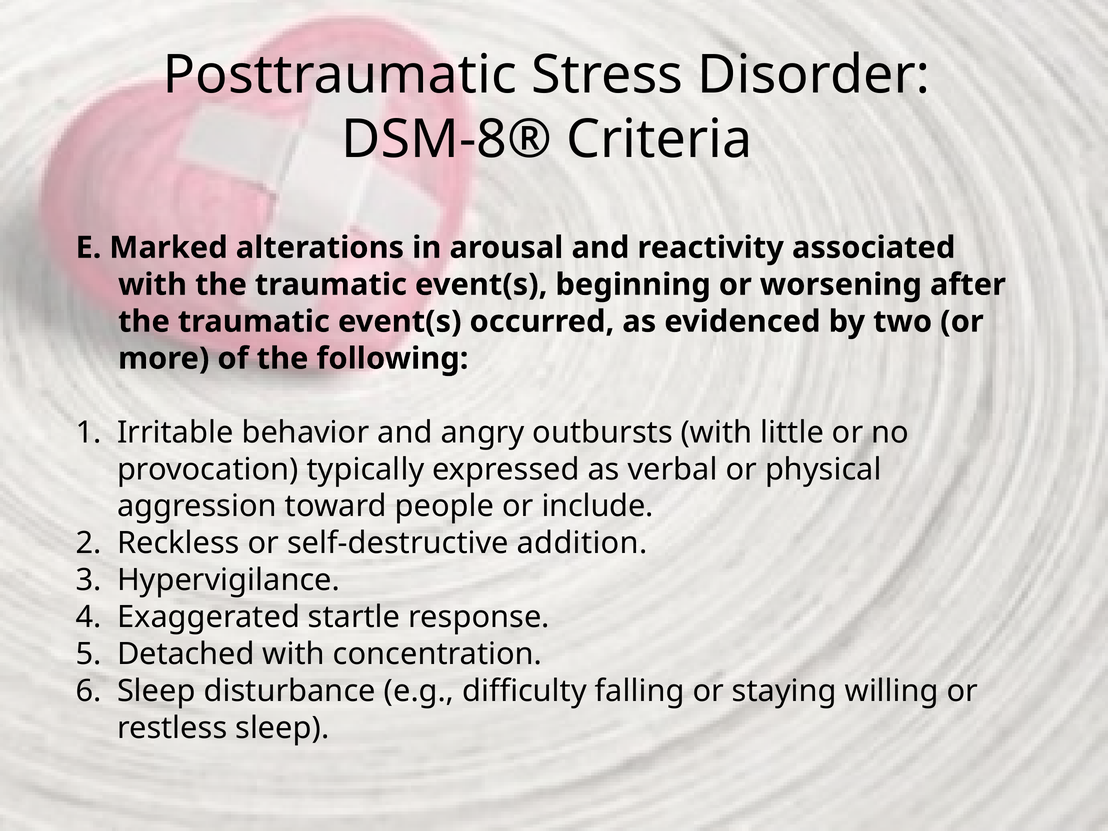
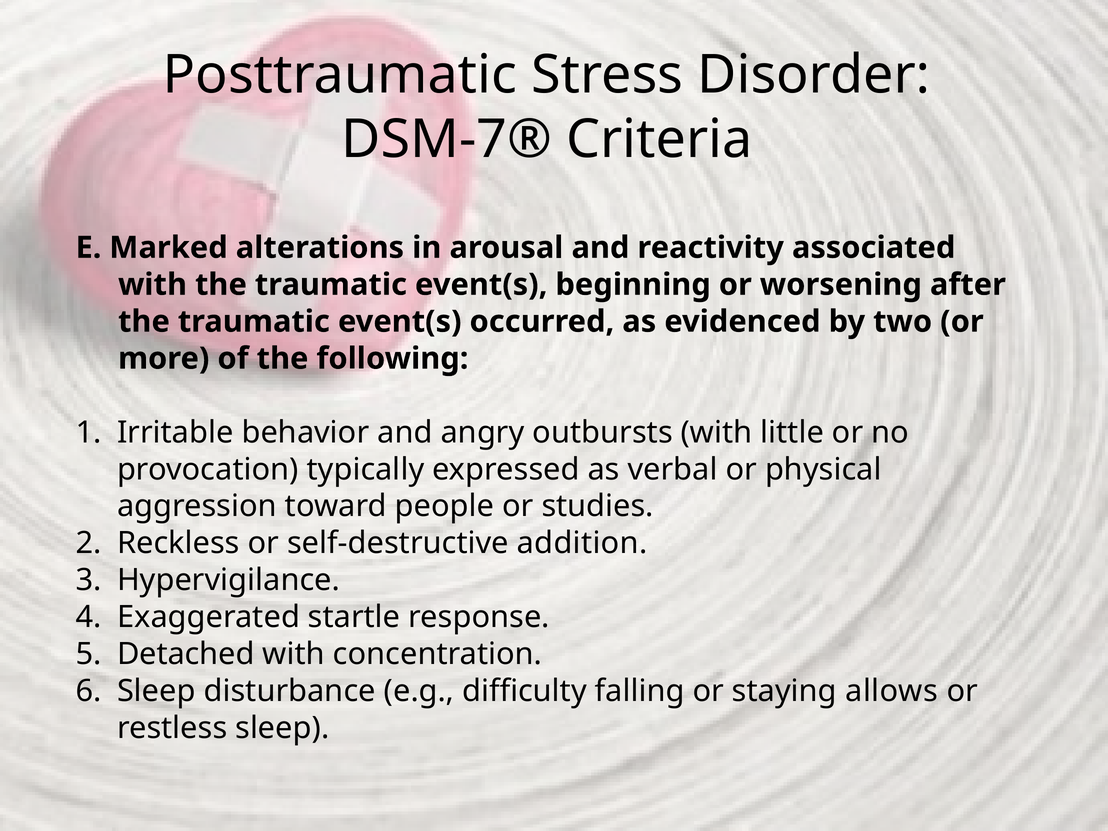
DSM-8®: DSM-8® -> DSM-7® (447, 140)
include: include -> studies (598, 506)
willing: willing -> allows (892, 691)
